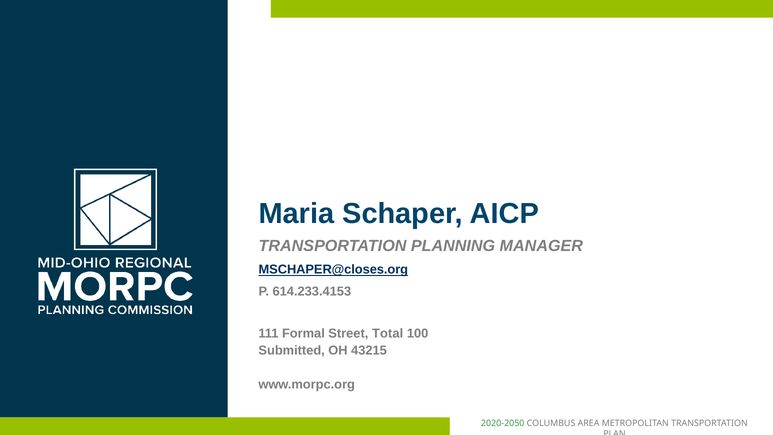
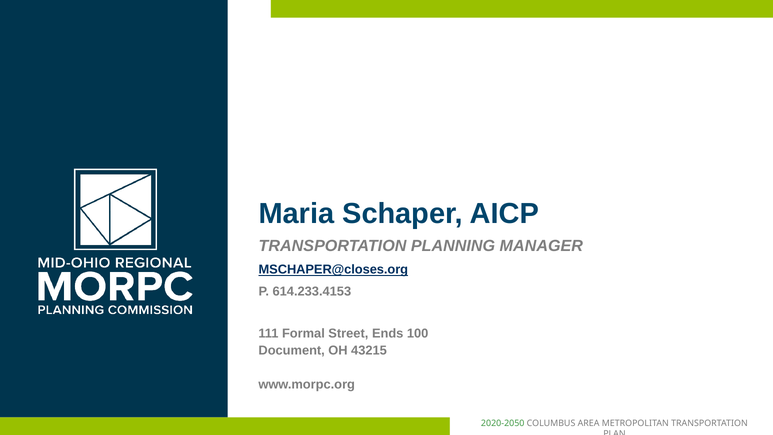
Total: Total -> Ends (388, 333)
Submitted: Submitted -> Document (292, 350)
